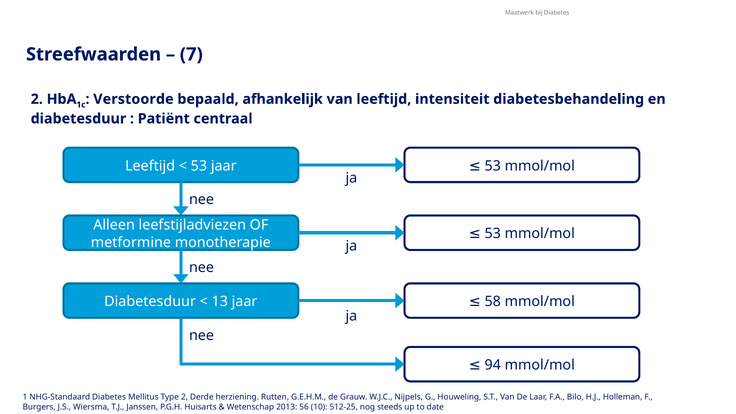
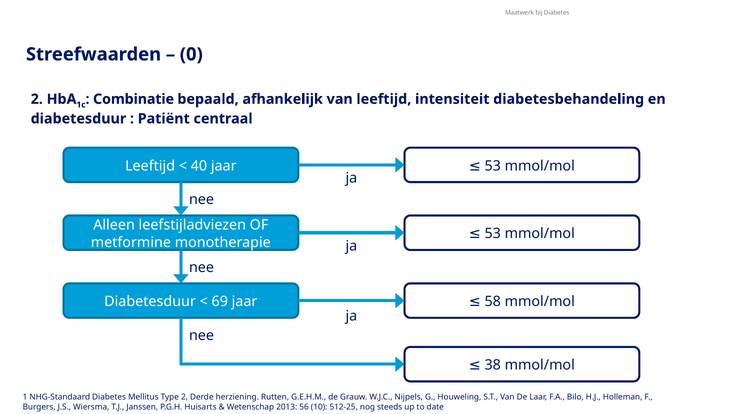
7: 7 -> 0 (191, 54)
Verstoorde: Verstoorde -> Combinatie (134, 99)
53: 53 -> 40 (199, 166)
13: 13 -> 69 (220, 302)
94: 94 -> 38 (493, 365)
